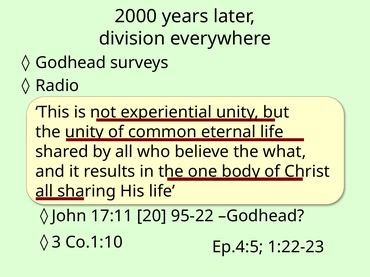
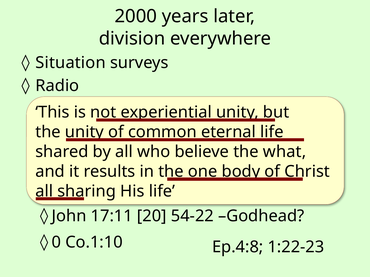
Godhead: Godhead -> Situation (71, 63)
95-22: 95-22 -> 54-22 (192, 216)
3: 3 -> 0 (56, 243)
Ep.4:5: Ep.4:5 -> Ep.4:8 (238, 247)
